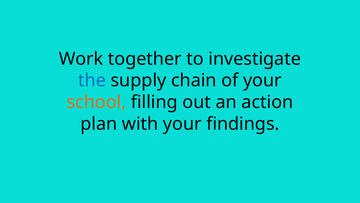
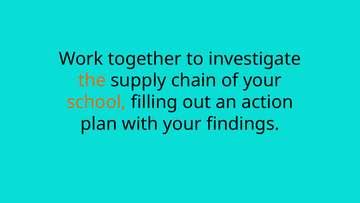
the colour: blue -> orange (92, 80)
